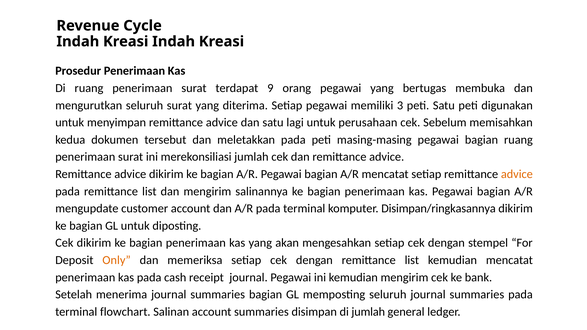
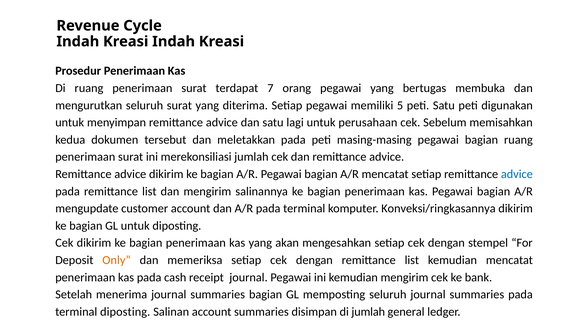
9: 9 -> 7 (270, 88)
3: 3 -> 5 (400, 105)
advice colour: orange -> blue (517, 174)
Disimpan/ringkasannya: Disimpan/ringkasannya -> Konveksi/ringkasannya (438, 209)
terminal flowchart: flowchart -> diposting (125, 312)
